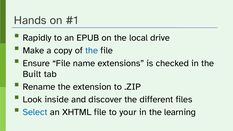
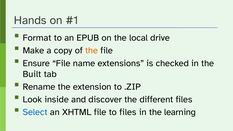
Rapidly: Rapidly -> Format (37, 38)
the colour: blue -> orange (92, 51)
to your: your -> files (128, 112)
